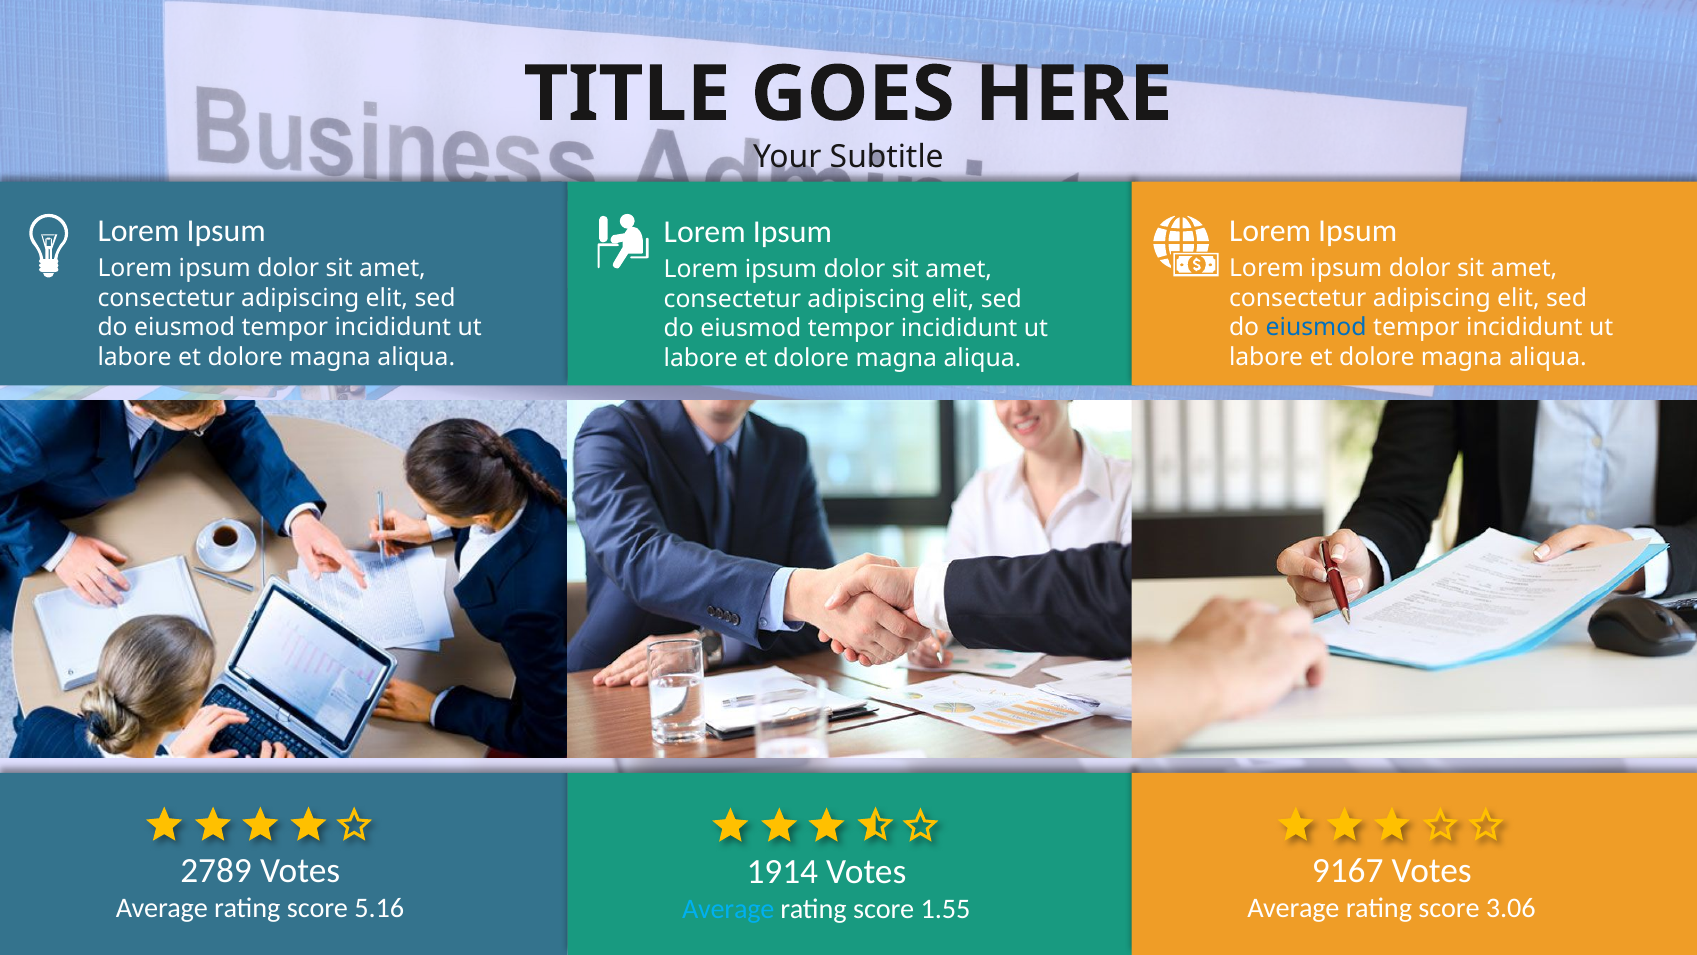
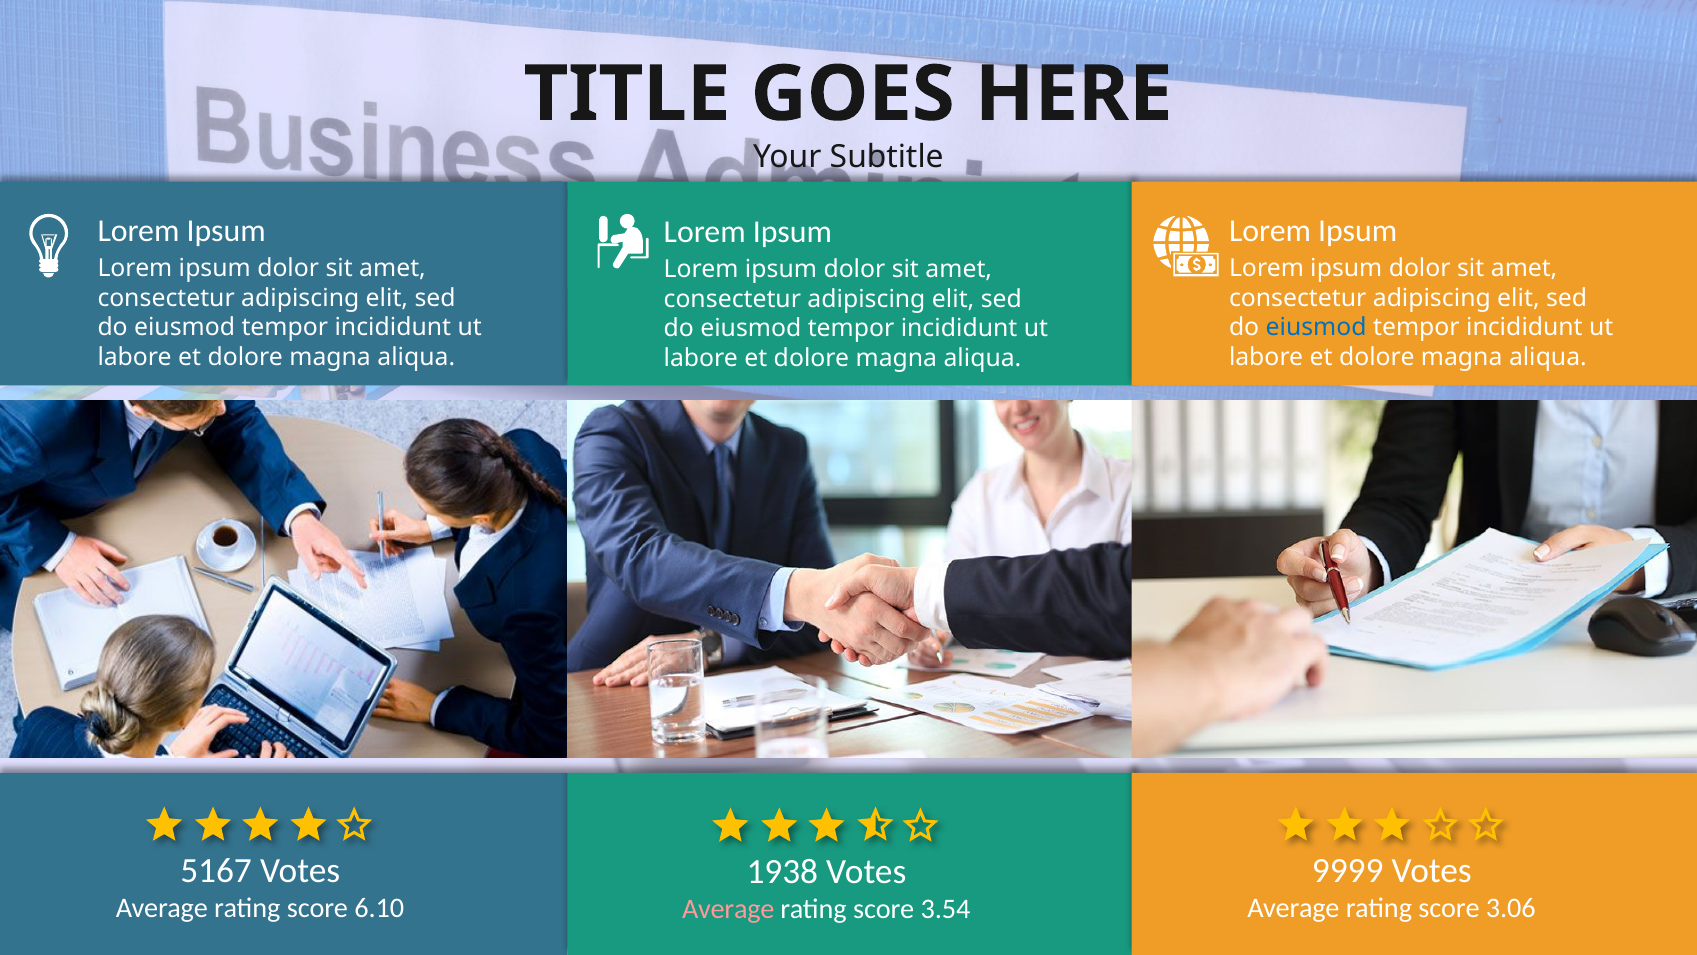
2789: 2789 -> 5167 (216, 870)
9167: 9167 -> 9999 (1348, 870)
1914: 1914 -> 1938 (782, 871)
5.16: 5.16 -> 6.10 (379, 908)
Average colour: light blue -> pink (728, 909)
1.55: 1.55 -> 3.54 (945, 909)
